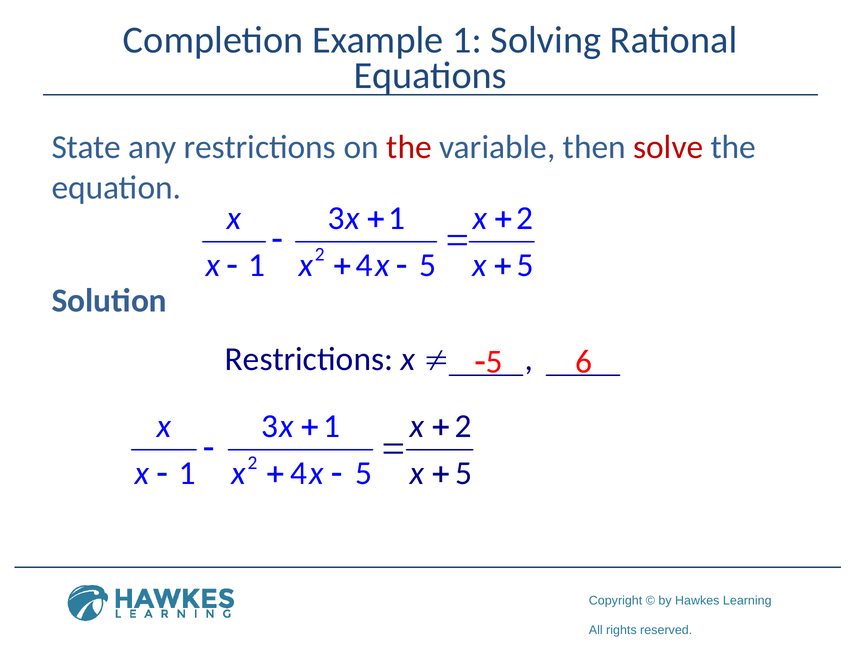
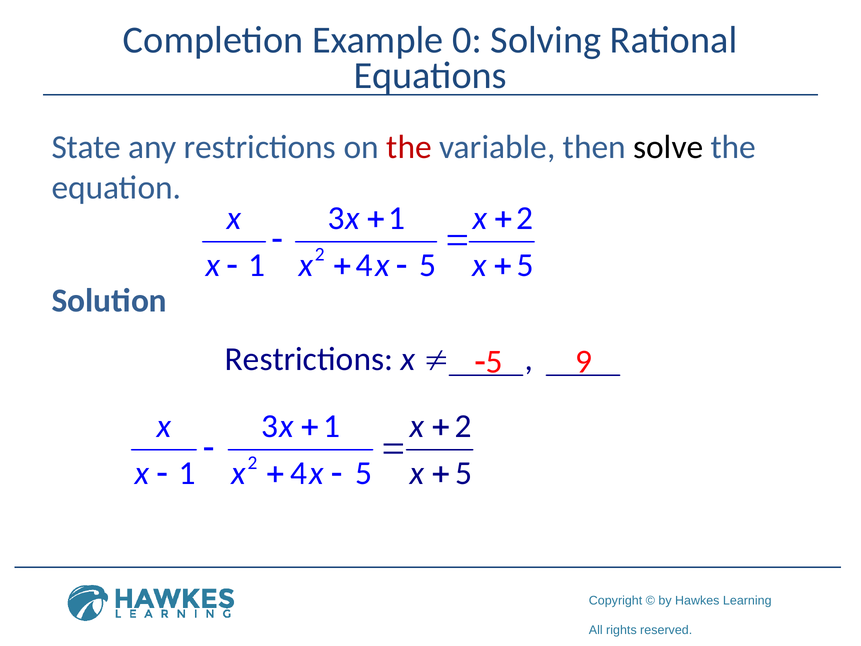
Example 1: 1 -> 0 (467, 40)
solve colour: red -> black (668, 147)
6: 6 -> 9 (584, 361)
